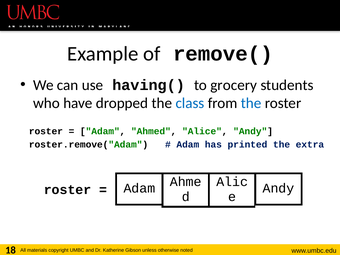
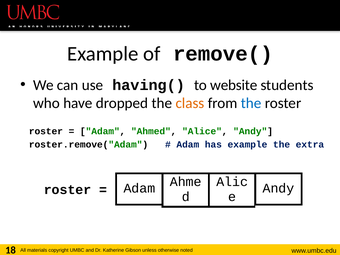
grocery: grocery -> website (234, 85)
class colour: blue -> orange (190, 103)
has printed: printed -> example (247, 145)
